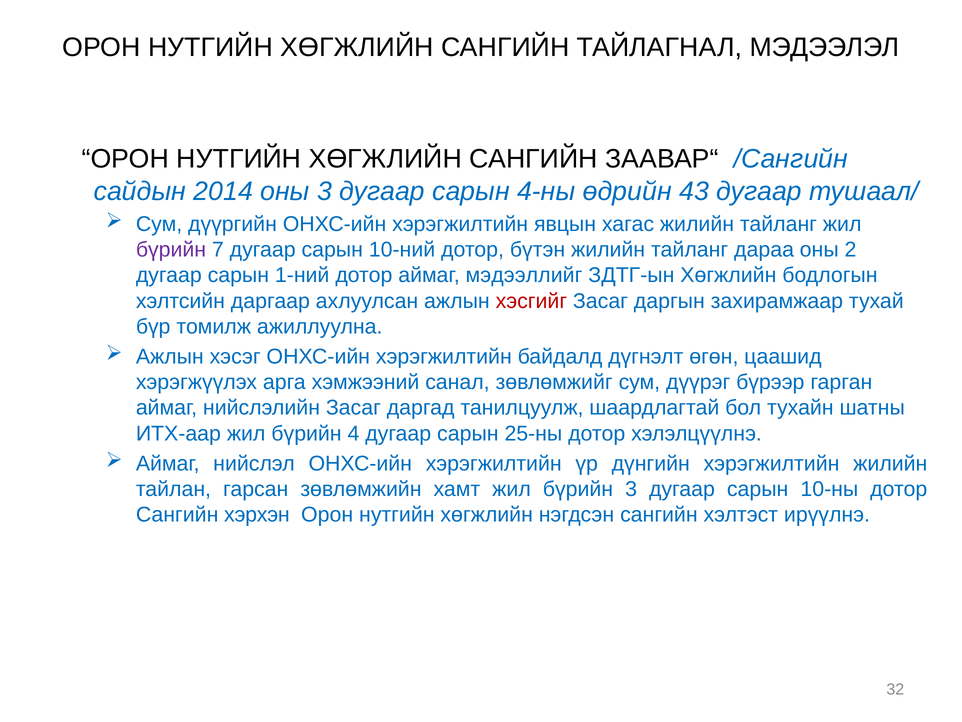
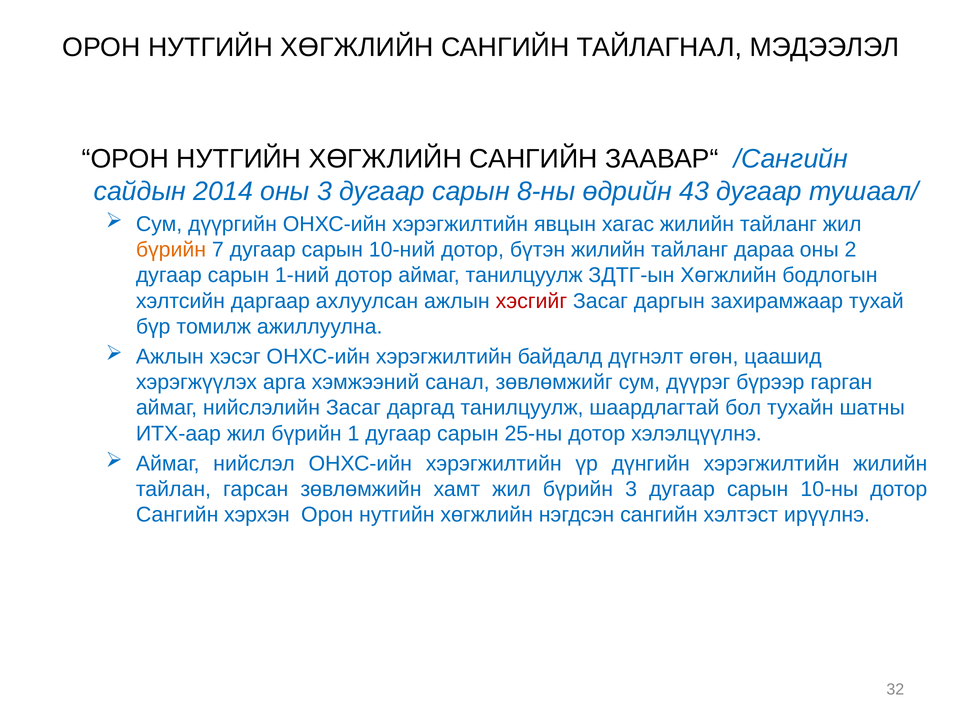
4-ны: 4-ны -> 8-ны (546, 191)
бүрийн colour: purple -> orange (171, 249)
аймаг мэдээллийг: мэдээллийг -> танилцуулж (524, 275)
4: 4 -> 1 (354, 433)
